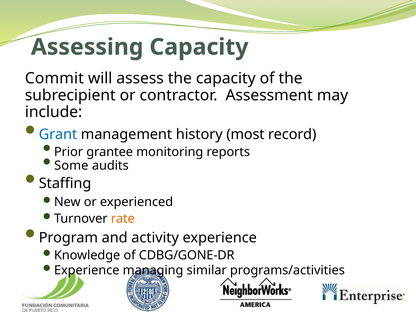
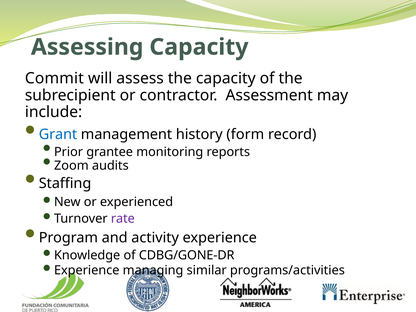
most: most -> form (245, 134)
Some: Some -> Zoom (71, 166)
rate colour: orange -> purple (123, 219)
